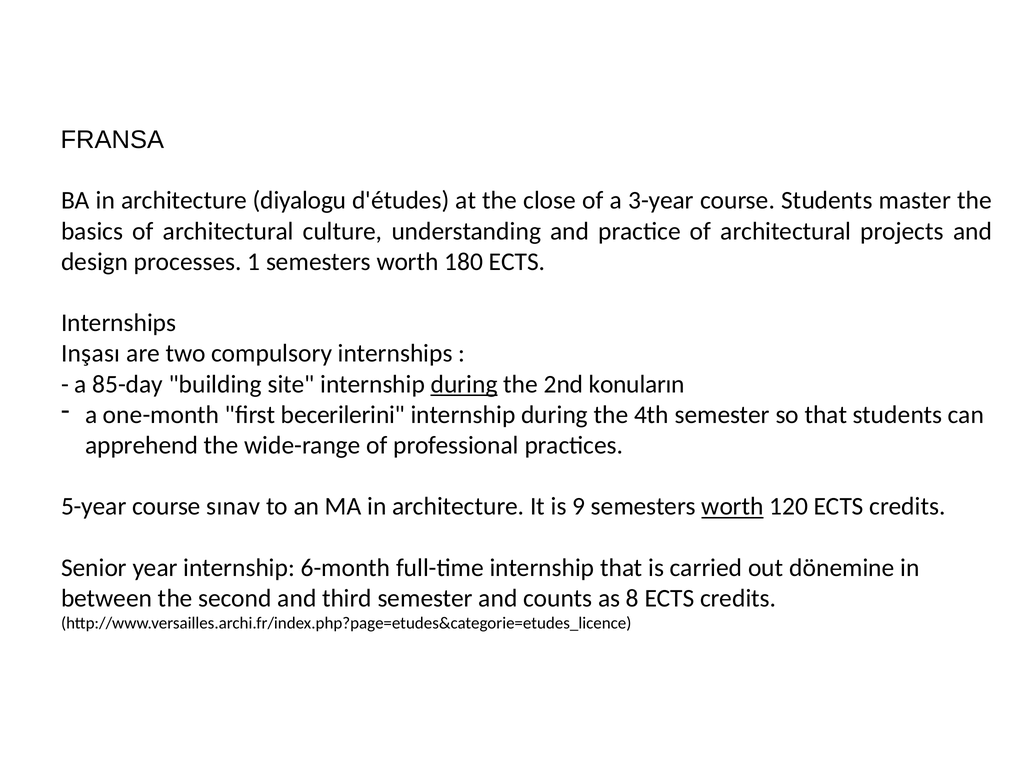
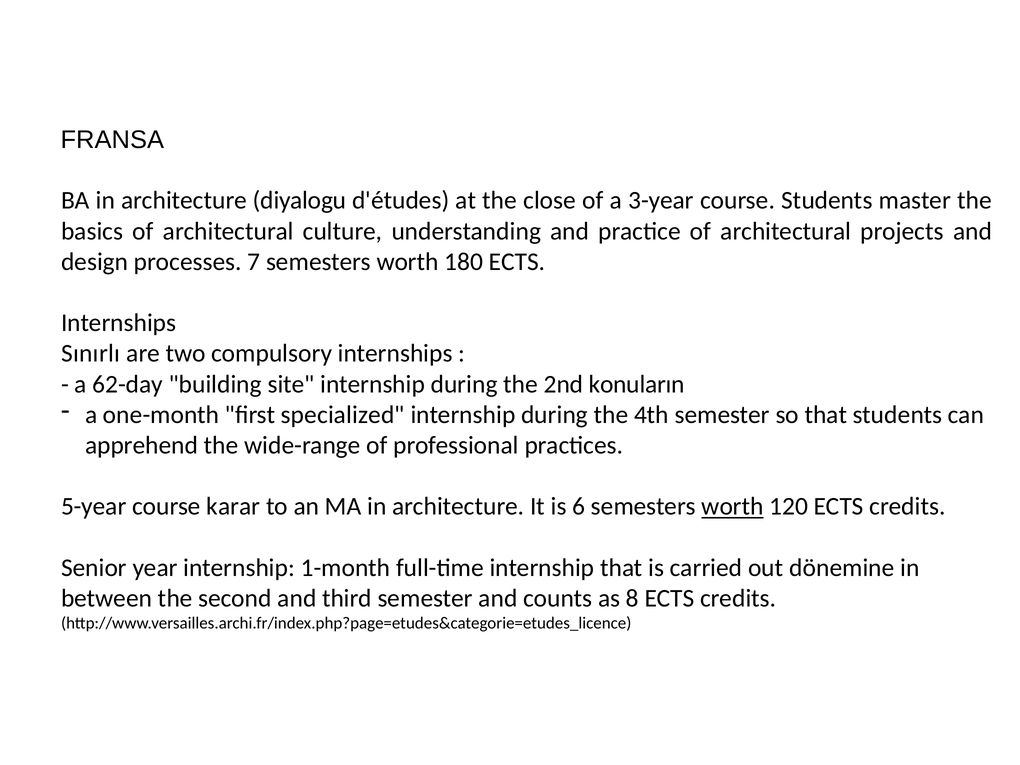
1: 1 -> 7 (254, 262)
Inşası: Inşası -> Sınırlı (91, 354)
85-day: 85-day -> 62-day (128, 384)
during underline: present -> none (464, 384)
becerilerini: becerilerini -> specialized (343, 415)
sınav: sınav -> karar (233, 507)
9: 9 -> 6 (579, 507)
6-month: 6-month -> 1-month (346, 568)
